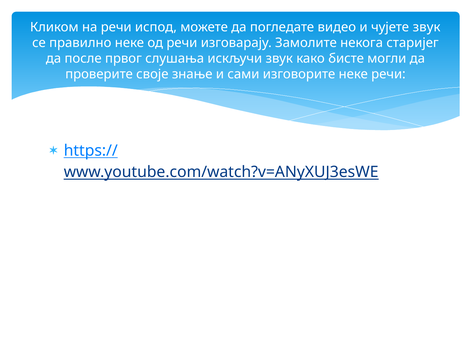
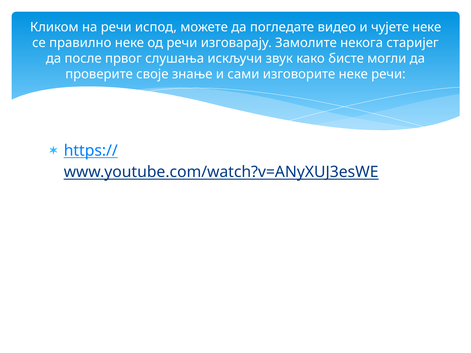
чујете звук: звук -> неке (427, 27)
